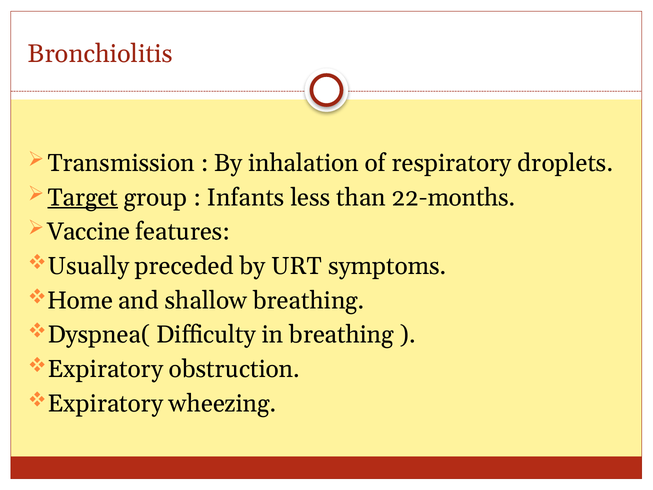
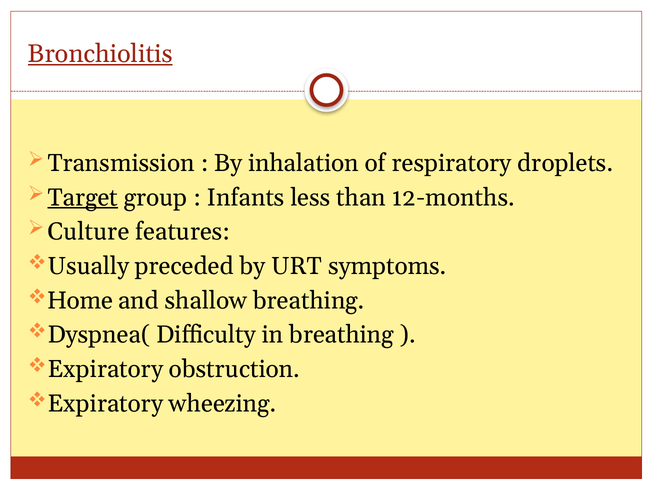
Bronchiolitis underline: none -> present (100, 54)
22-months: 22-months -> 12-months (453, 197)
Vaccine: Vaccine -> Culture (88, 232)
